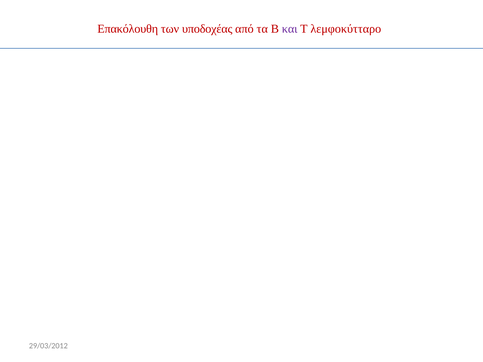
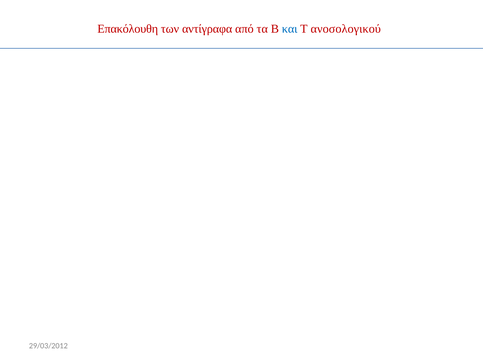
υποδοχέας: υποδοχέας -> αντίγραφα (207, 29)
και colour: purple -> blue (290, 29)
λεμφοκύτταρο: λεμφοκύτταρο -> ανοσολογικού (346, 29)
